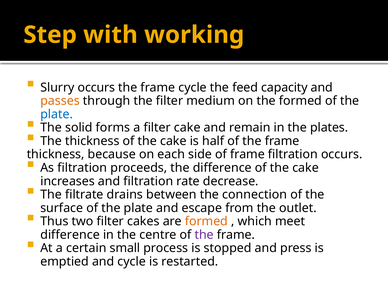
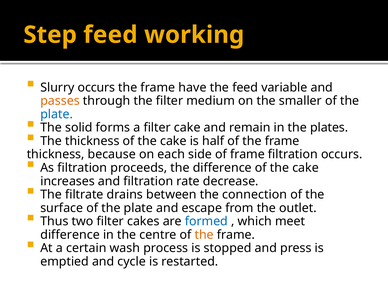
Step with: with -> feed (110, 35)
frame cycle: cycle -> have (192, 88)
capacity: capacity -> variable (284, 88)
the formed: formed -> smaller (300, 101)
formed colour: orange -> blue (206, 221)
the colour: purple -> orange (204, 235)
small: small -> wash (125, 248)
